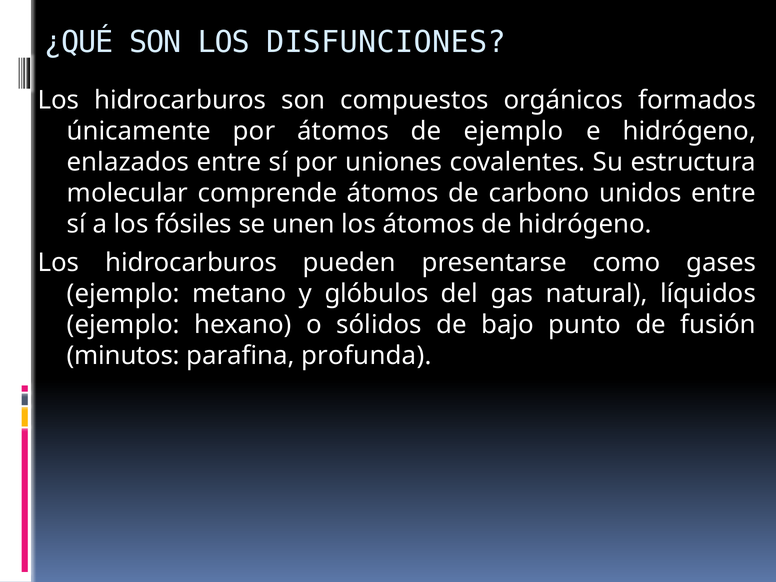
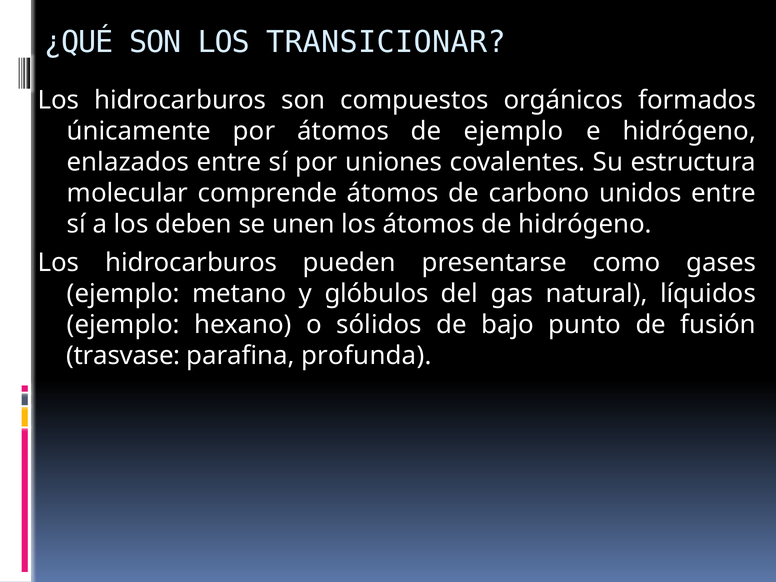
DISFUNCIONES: DISFUNCIONES -> TRANSICIONAR (386, 42)
fósiles: fósiles -> deben (194, 224)
minutos: minutos -> trasvase (123, 356)
